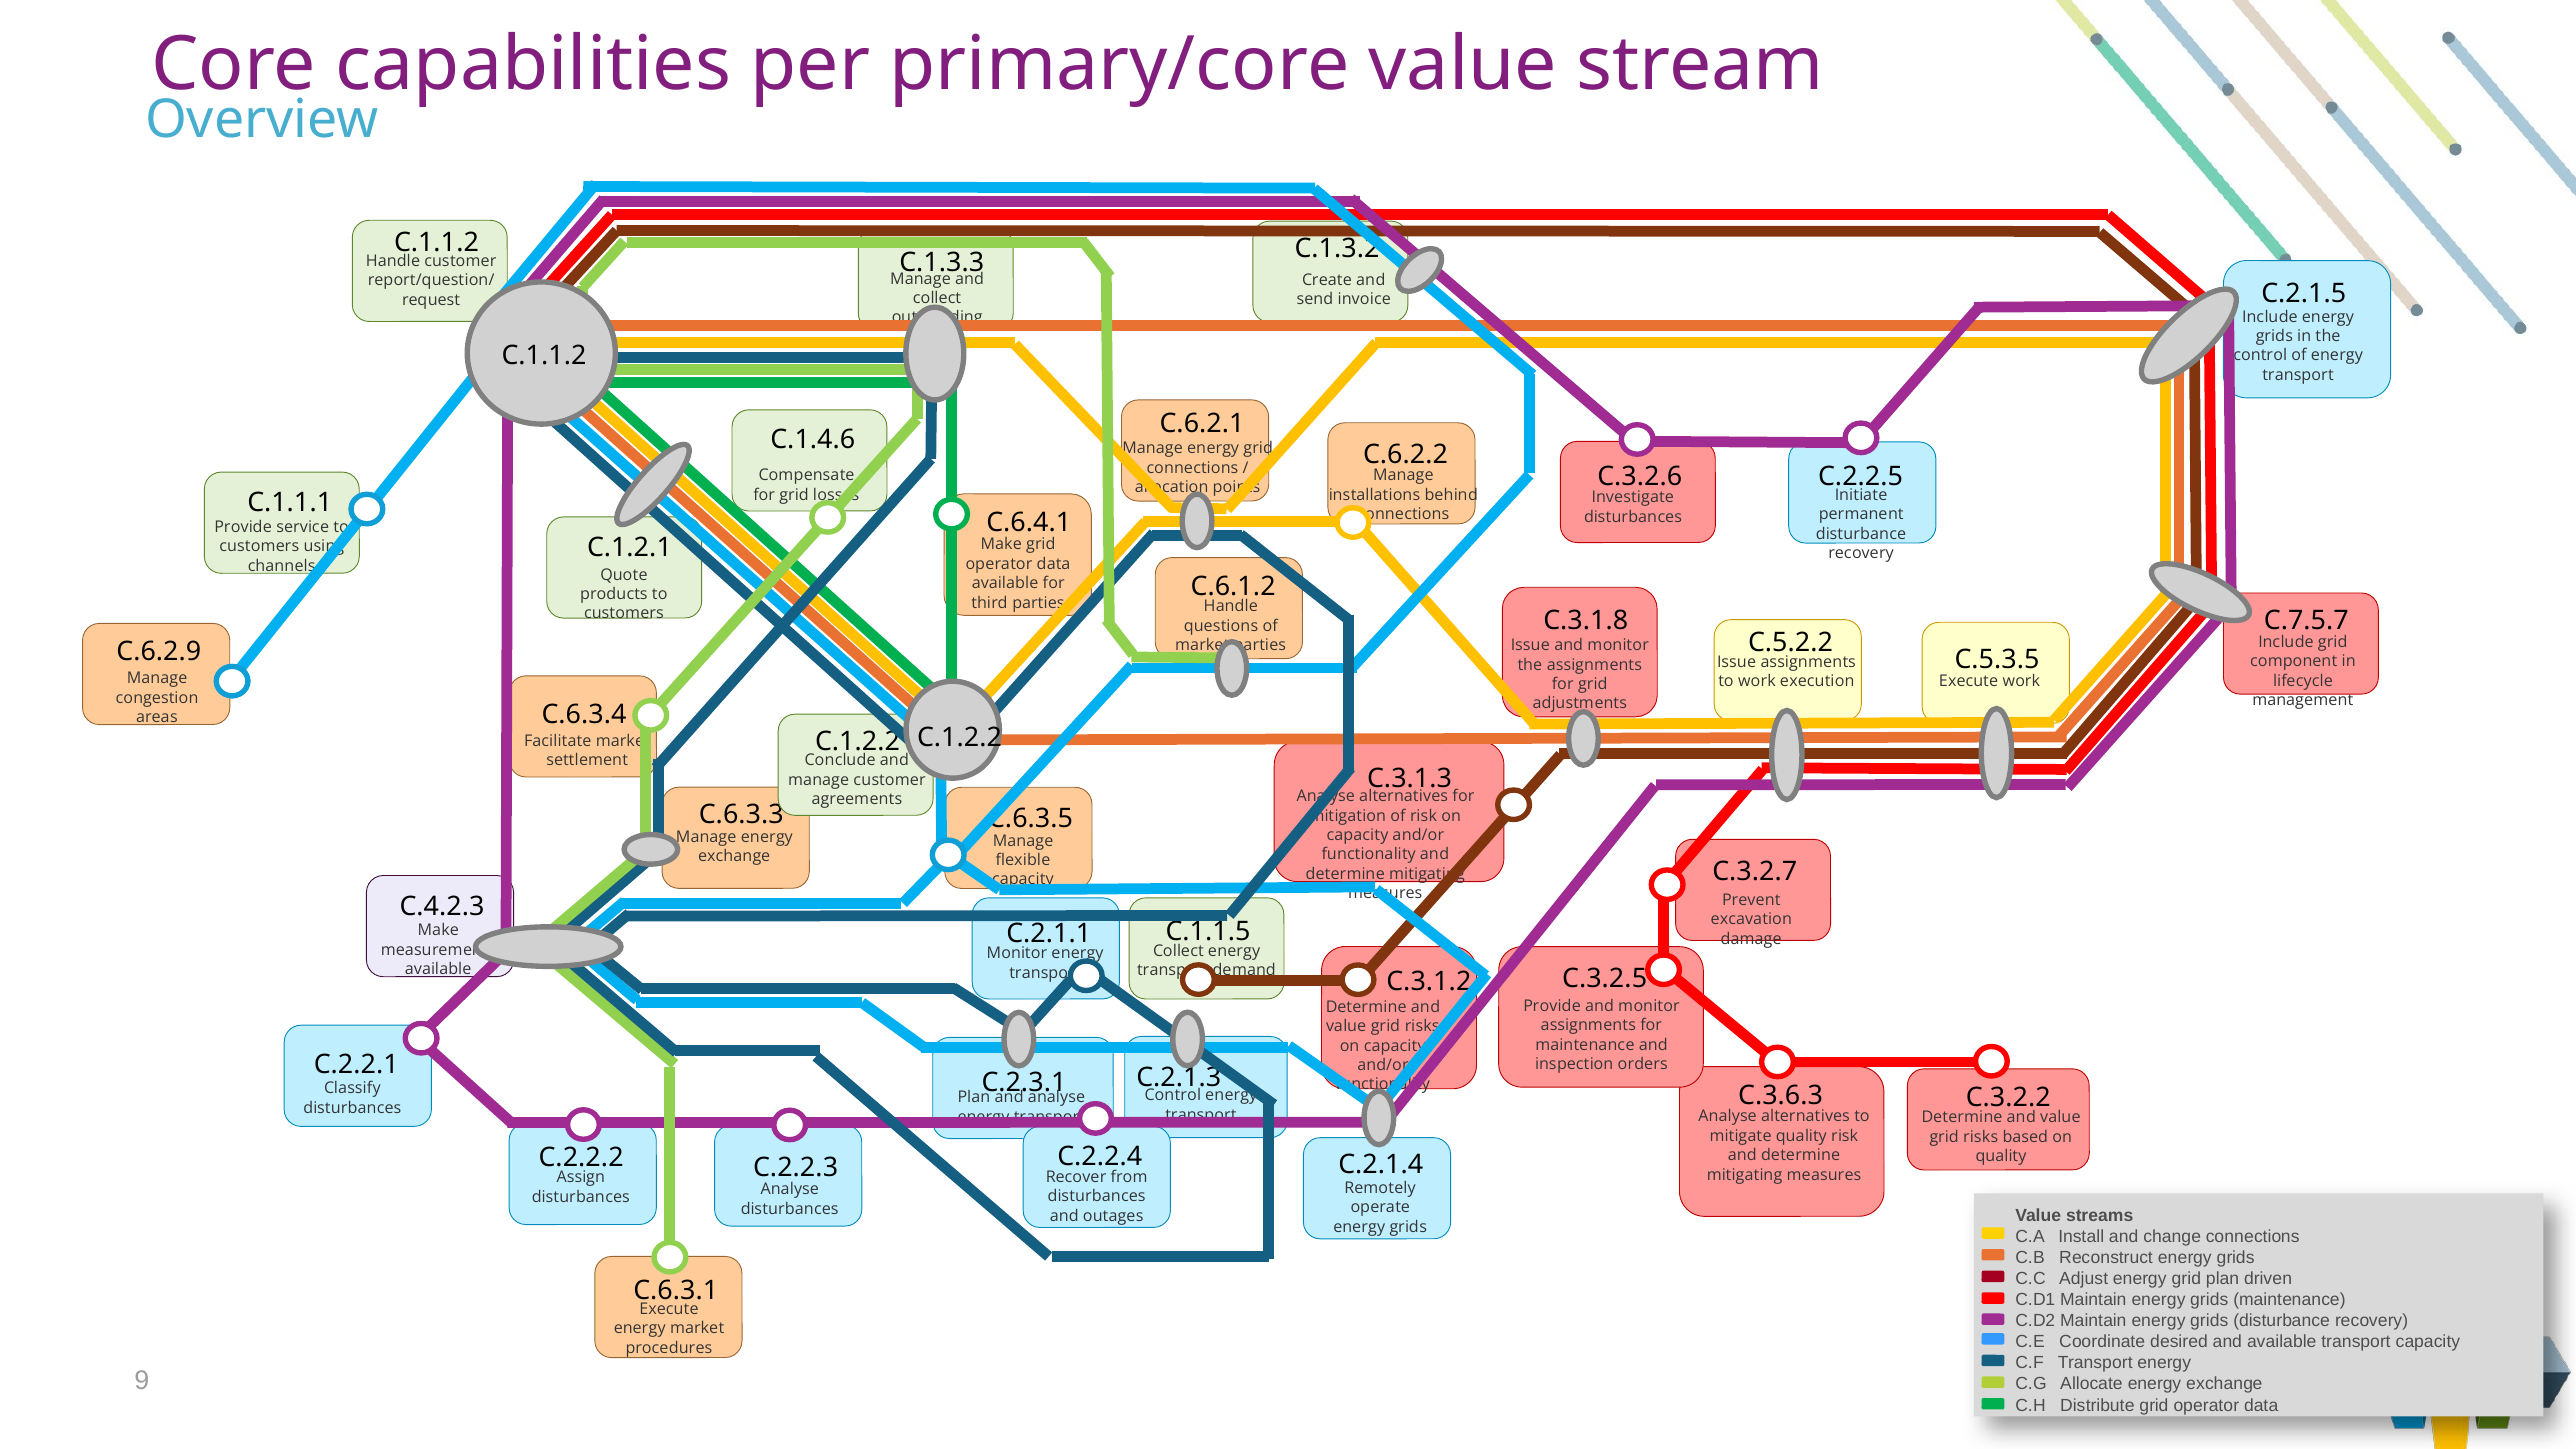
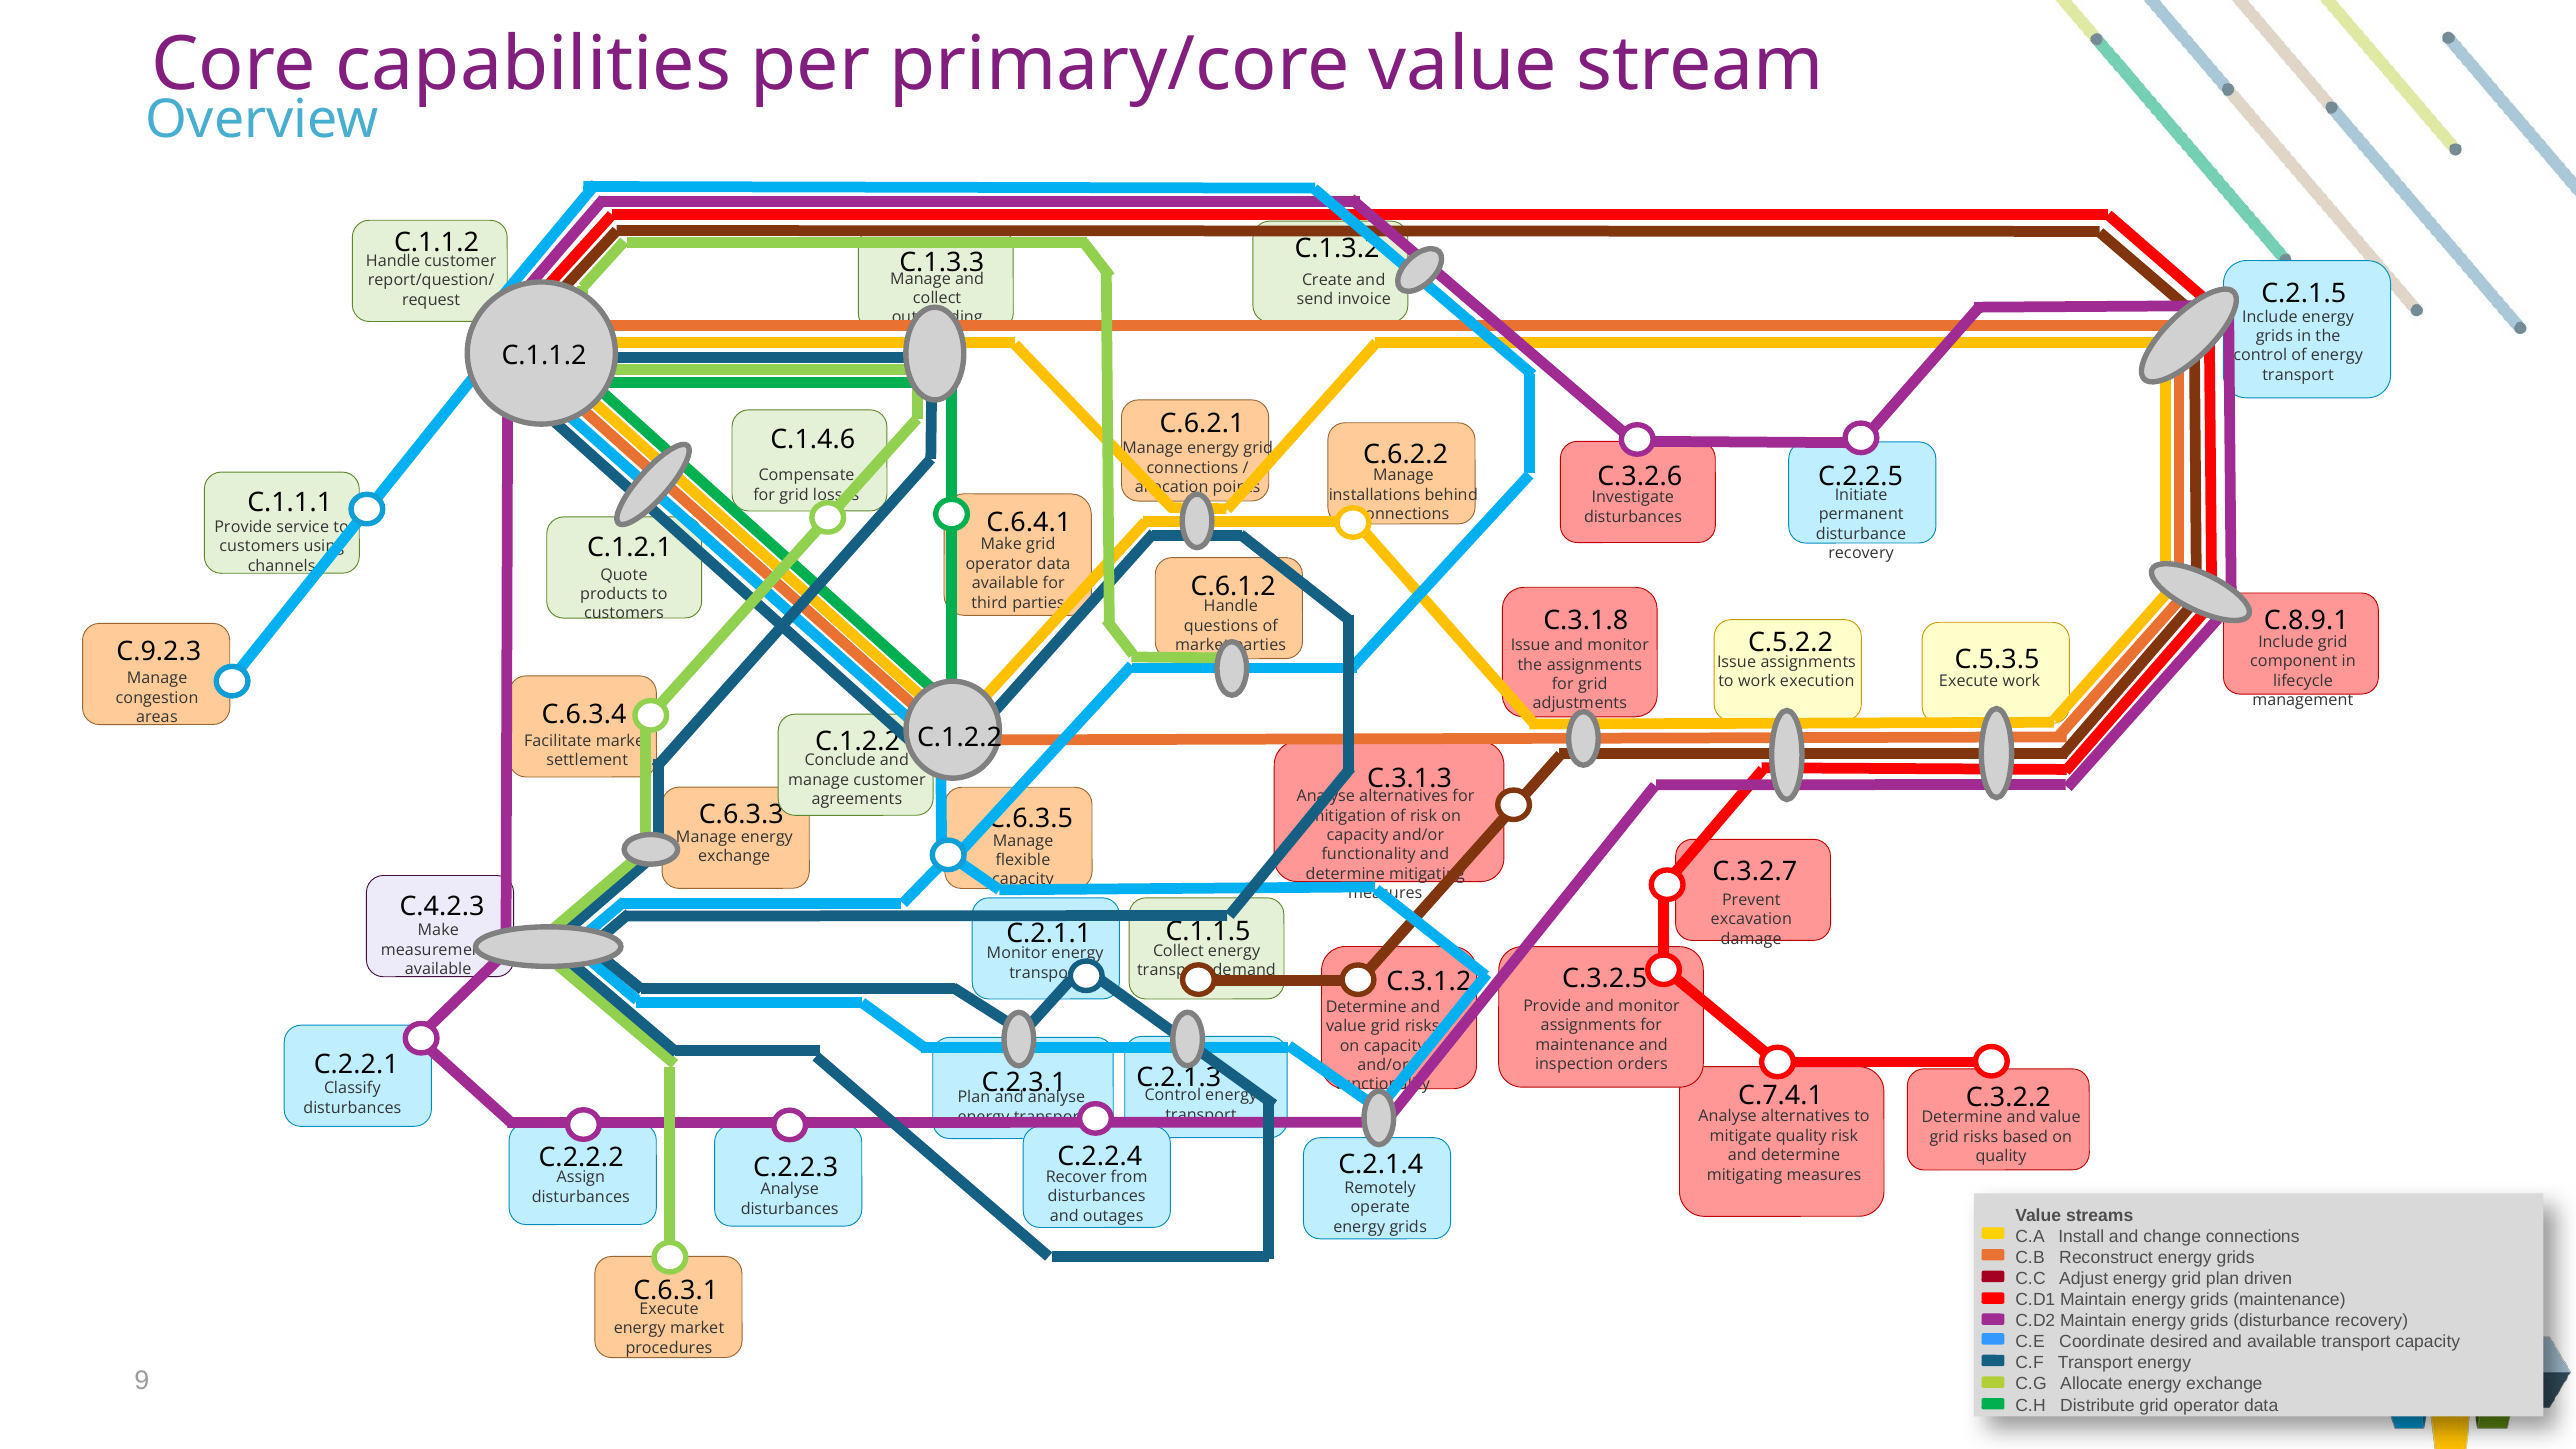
C.7.5.7: C.7.5.7 -> C.8.9.1 (2306, 620)
C.6.2.9: C.6.2.9 -> C.9.2.3 (159, 652)
C.3.6.3: C.3.6.3 -> C.7.4.1 (1781, 1095)
